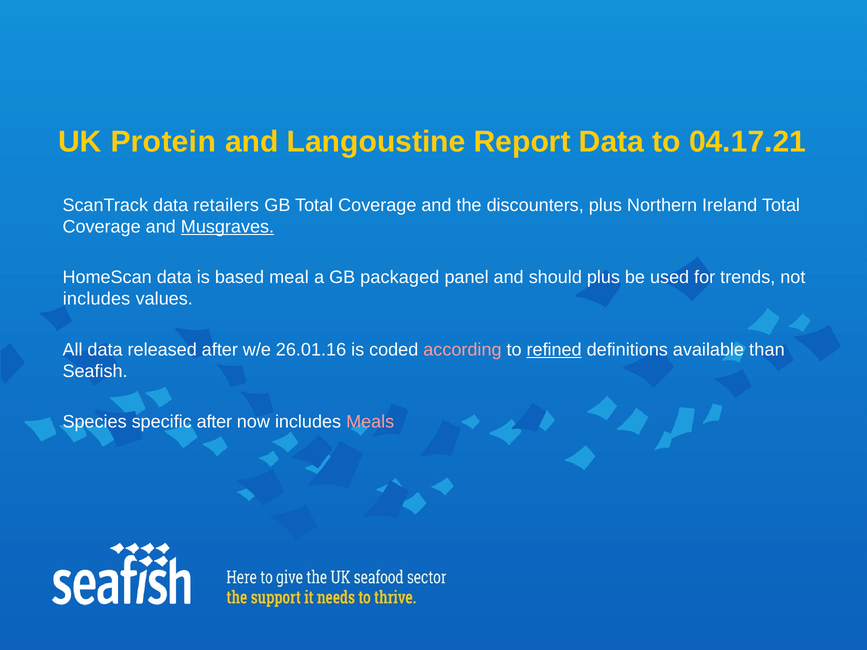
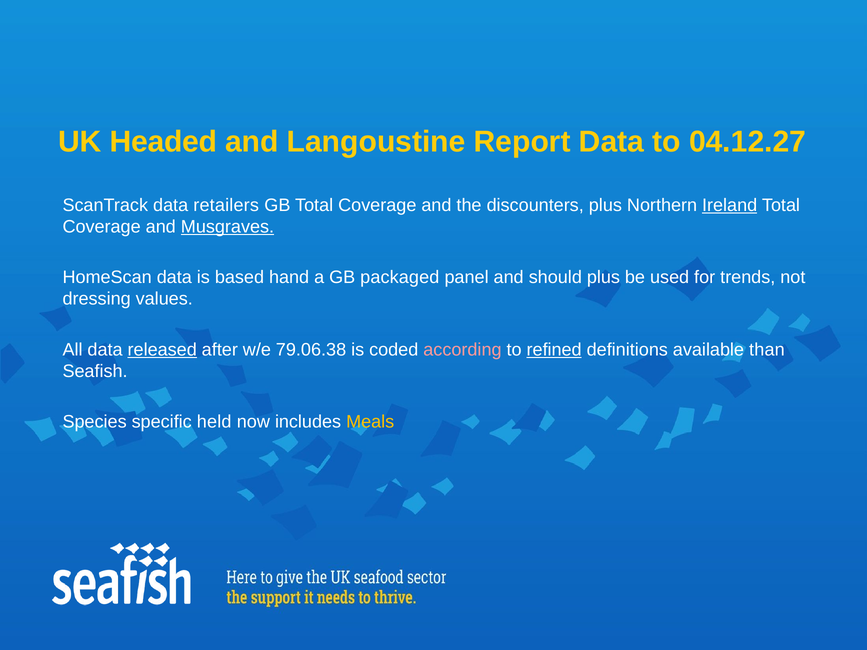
Protein: Protein -> Headed (164, 142)
04.17.21: 04.17.21 -> 04.12.27 (748, 142)
Ireland underline: none -> present (730, 205)
meal: meal -> hand (289, 277)
includes: includes -> dressing (97, 299)
released underline: none -> present (162, 350)
26.01.16: 26.01.16 -> 79.06.38 (311, 350)
specific after: after -> held (214, 422)
Meals colour: pink -> yellow (370, 422)
